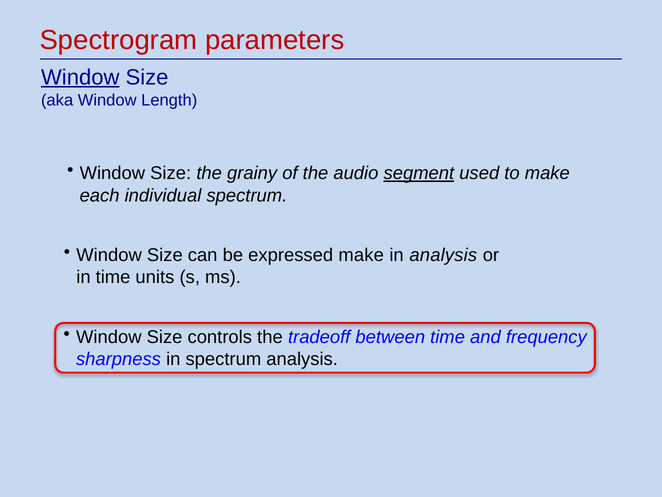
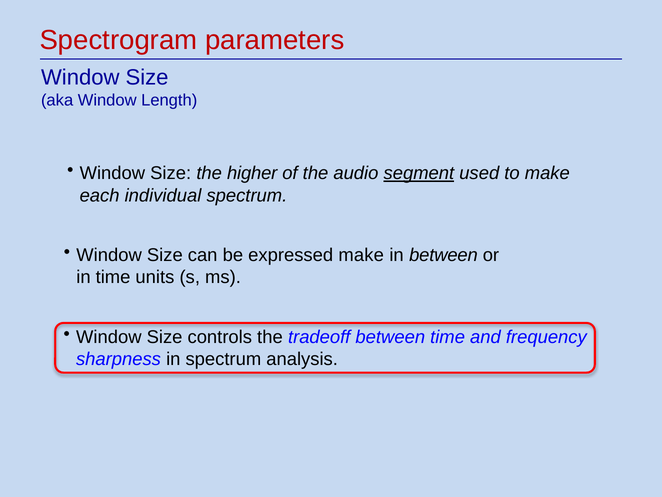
Window underline: present -> none (80, 77)
grainy: grainy -> higher (252, 173)
in analysis: analysis -> between (443, 255)
